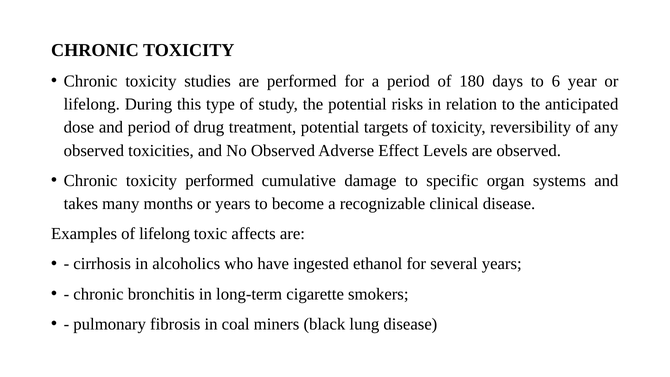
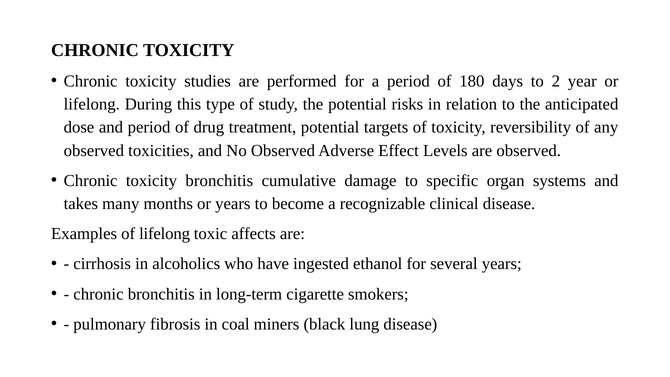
6: 6 -> 2 (556, 81)
toxicity performed: performed -> bronchitis (219, 181)
